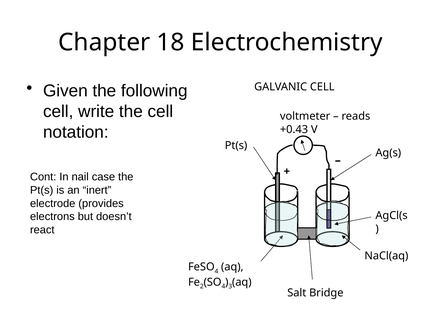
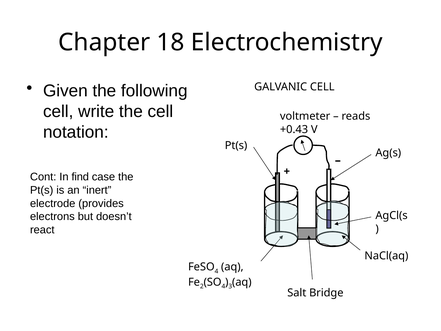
nail: nail -> find (80, 177)
